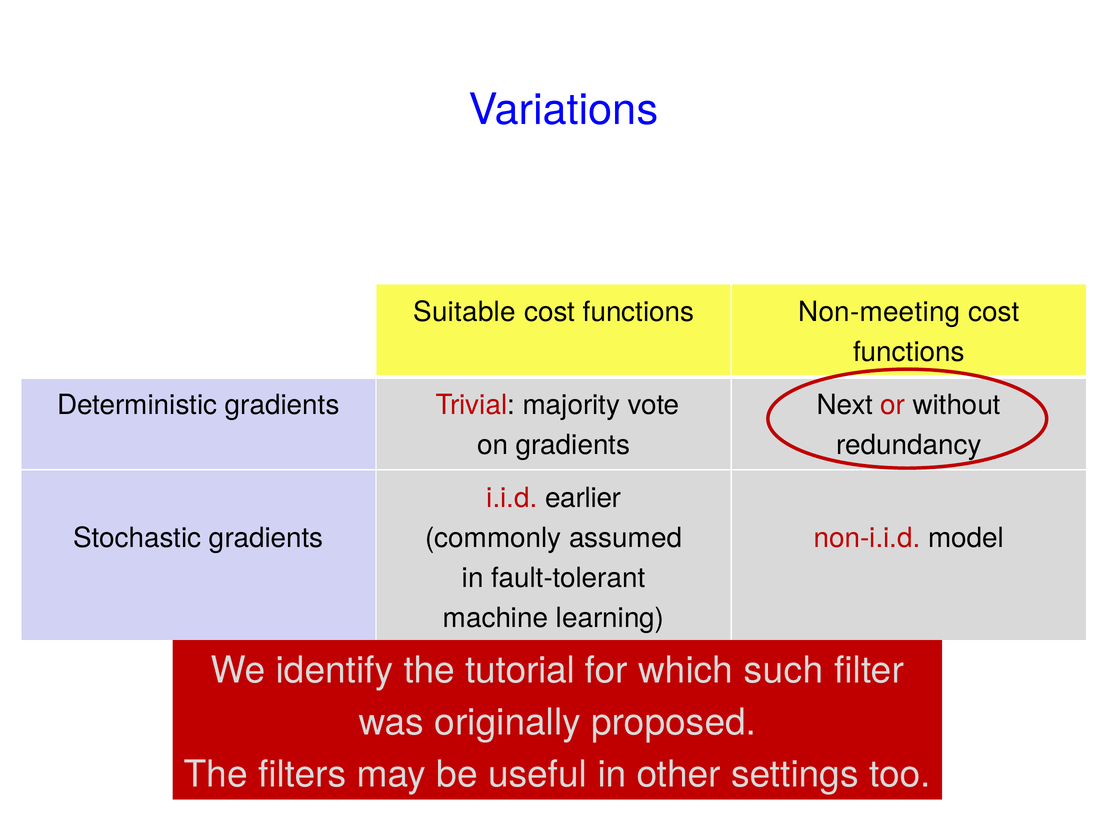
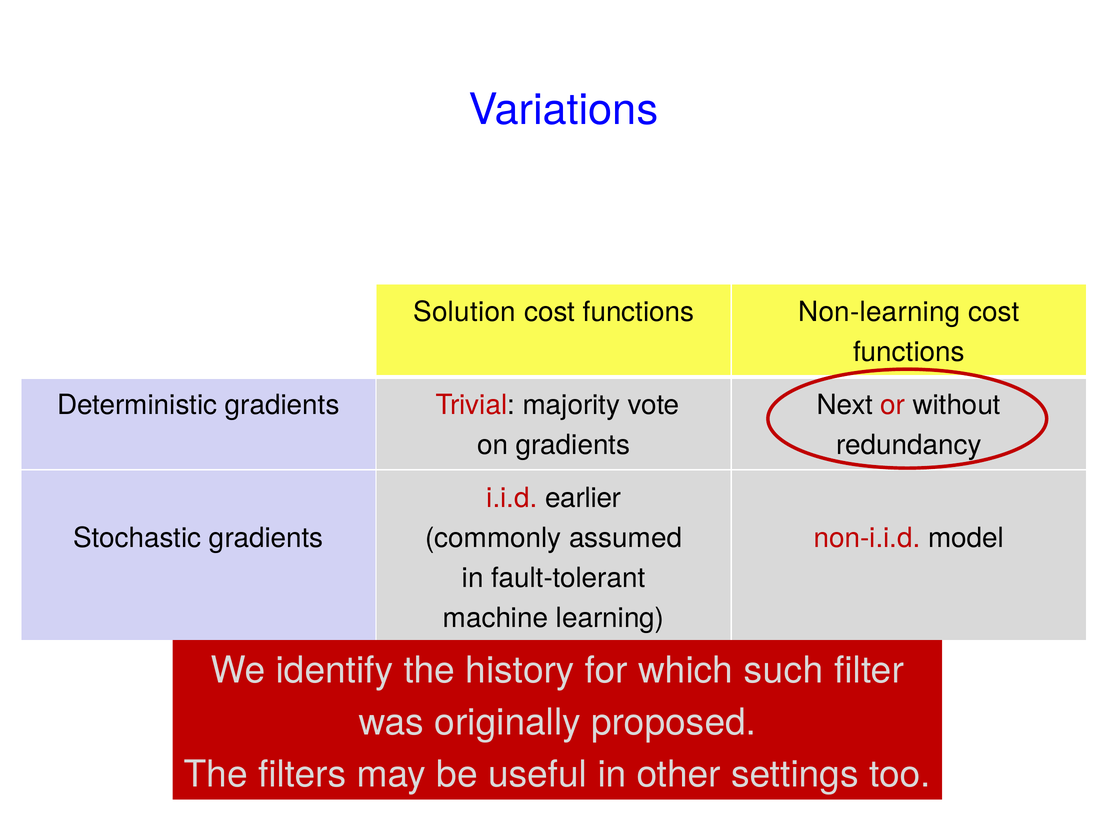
Suitable: Suitable -> Solution (465, 312)
Non-meeting: Non-meeting -> Non-learning (879, 312)
tutorial: tutorial -> history (520, 671)
